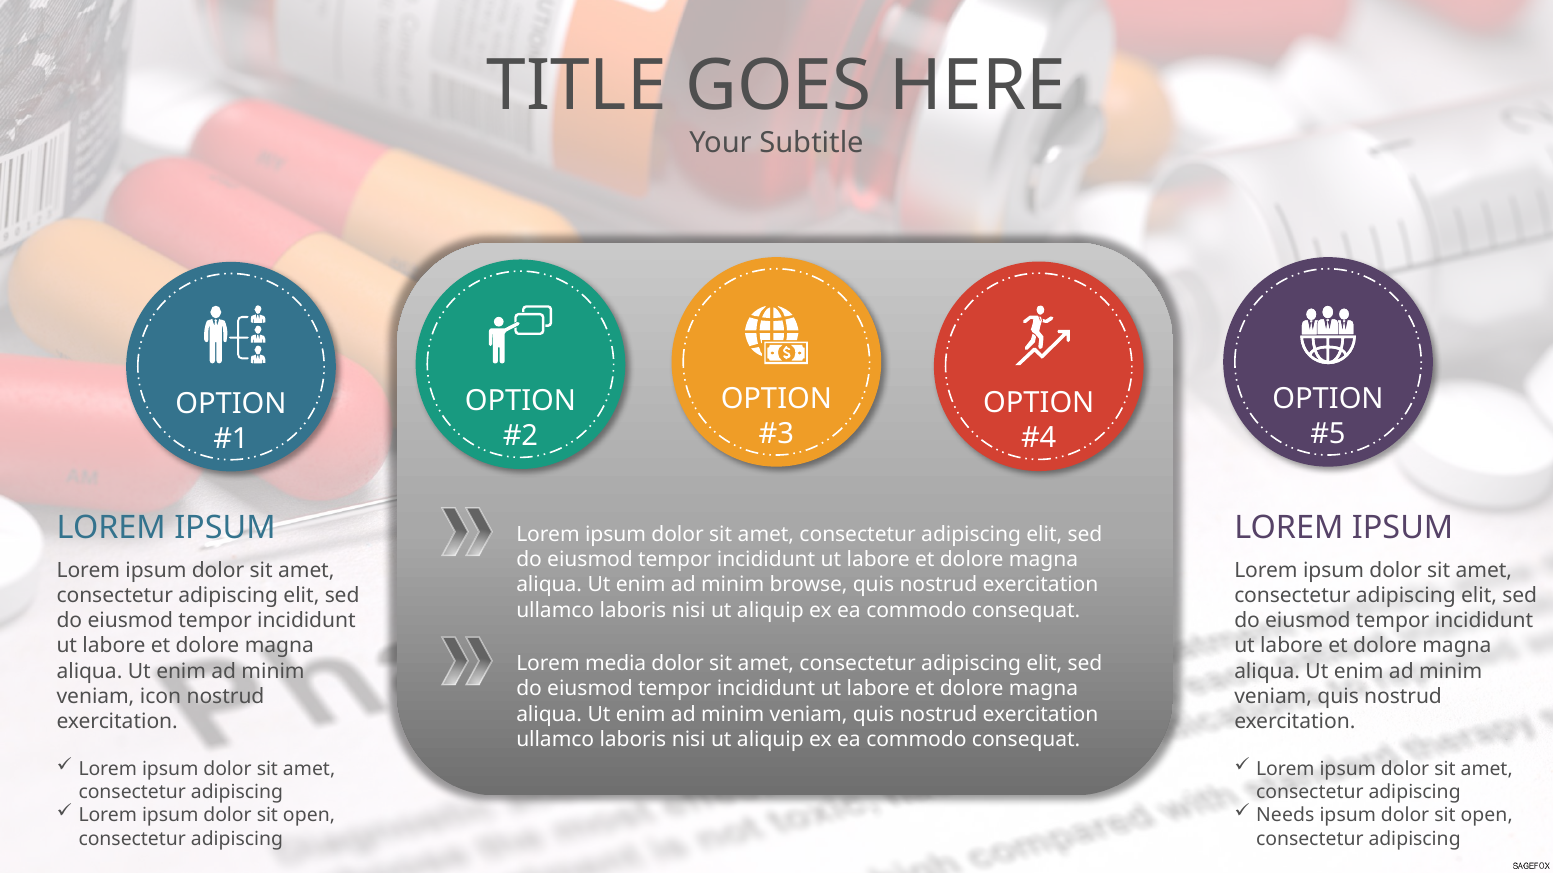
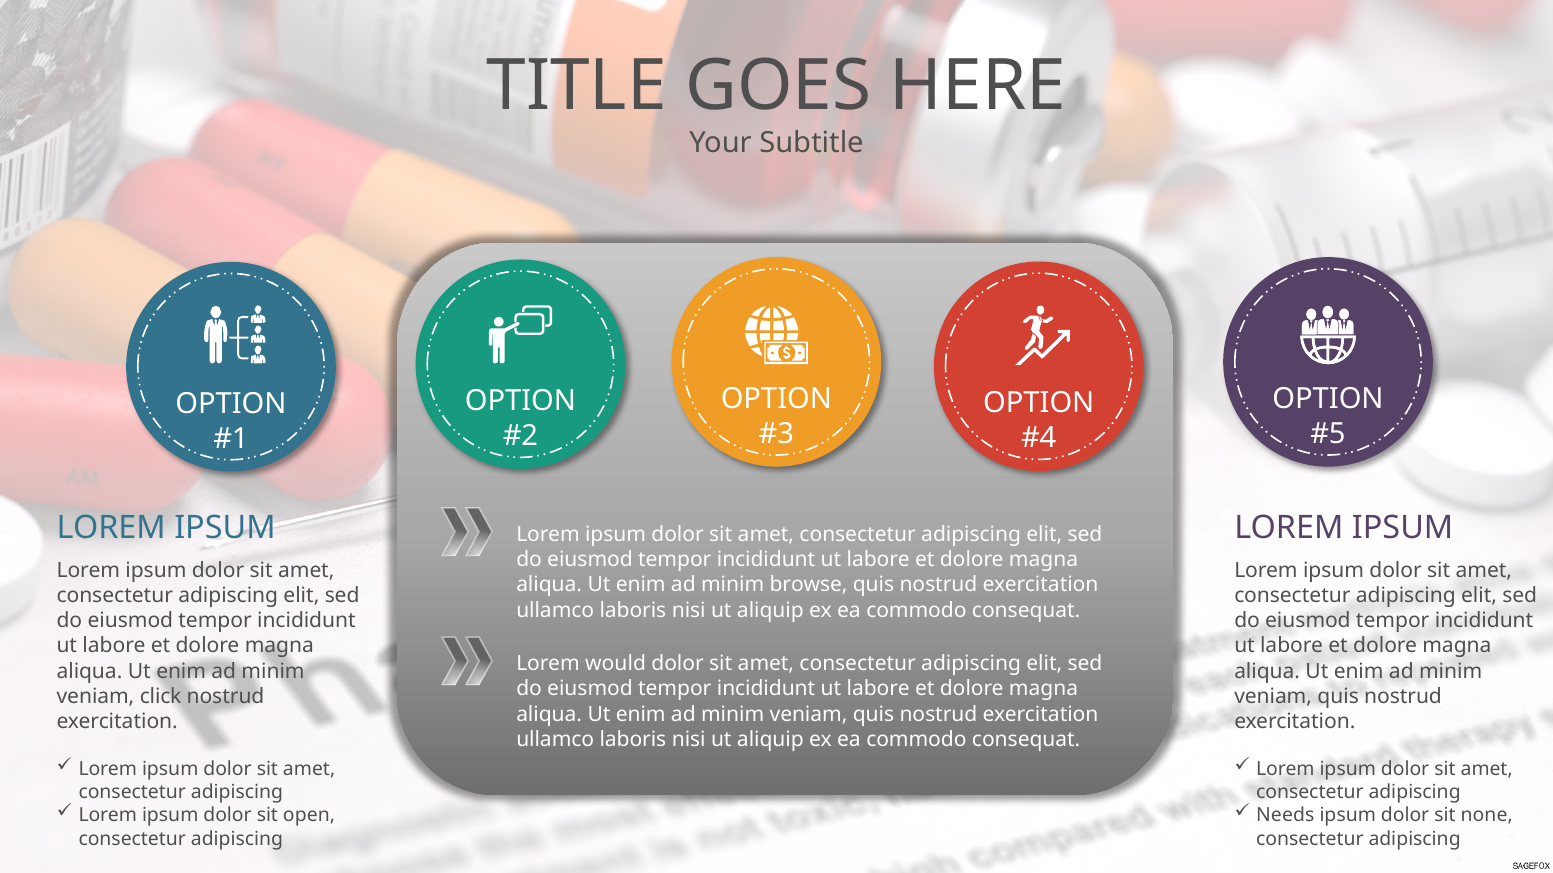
media: media -> would (616, 664)
icon: icon -> click (161, 697)
open: open -> none (1487, 816)
